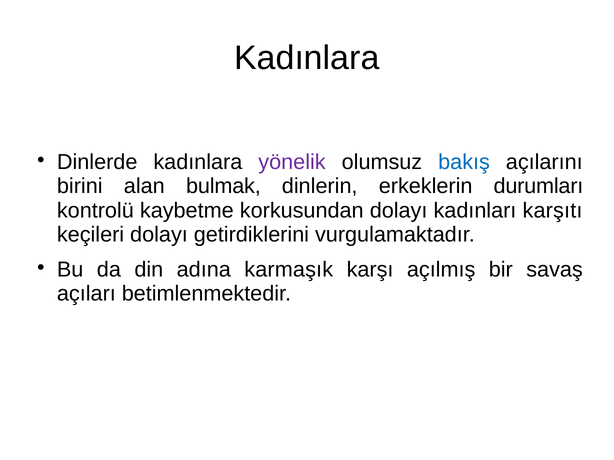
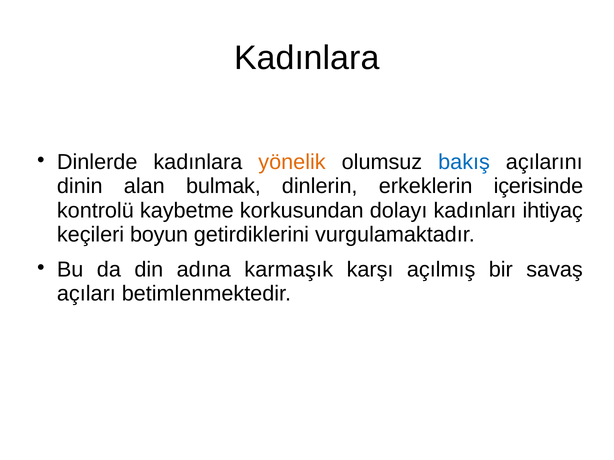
yönelik colour: purple -> orange (292, 162)
birini: birini -> dinin (80, 186)
durumları: durumları -> içerisinde (538, 186)
karşıtı: karşıtı -> ihtiyaç (553, 211)
keçileri dolayı: dolayı -> boyun (159, 235)
